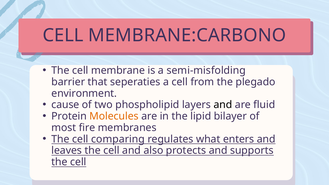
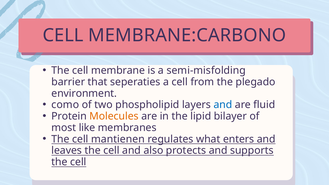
cause: cause -> como (65, 105)
and colour: black -> blue (223, 105)
fire: fire -> like (87, 128)
comparing: comparing -> mantienen (118, 139)
